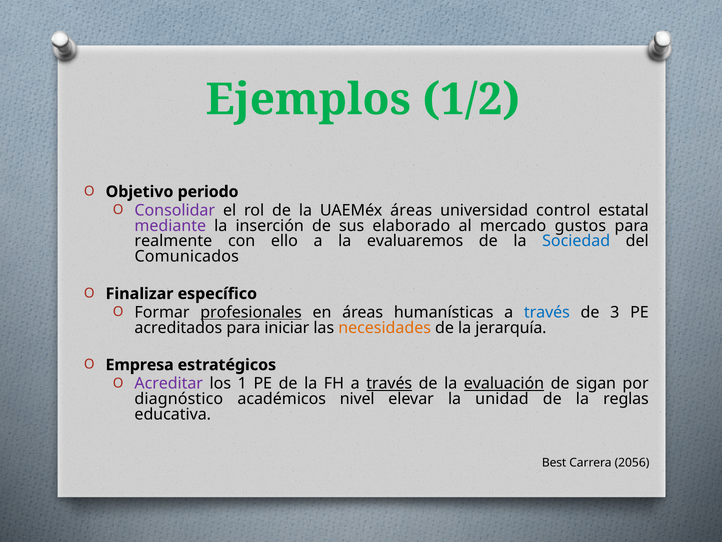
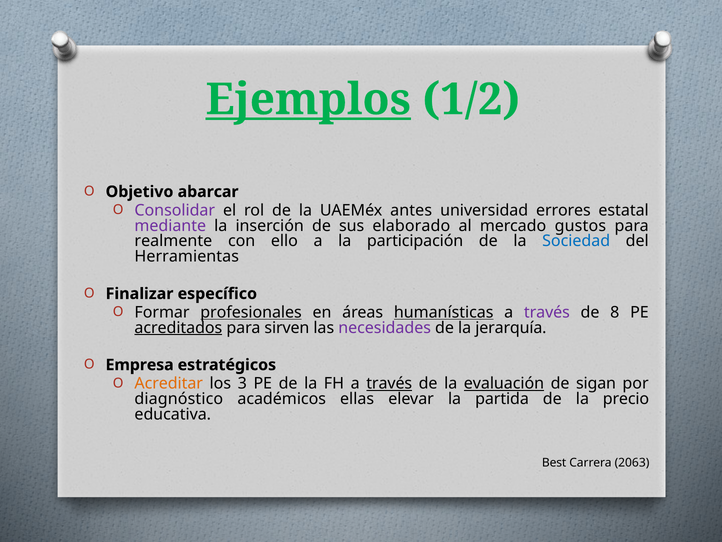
Ejemplos underline: none -> present (308, 100)
periodo: periodo -> abarcar (208, 192)
UAEMéx áreas: áreas -> antes (411, 210)
control: control -> errores (563, 210)
evaluaremos: evaluaremos -> participación (415, 241)
Comunicados: Comunicados -> Herramientas (187, 256)
humanísticas underline: none -> present (444, 312)
través colour: blue -> purple (547, 312)
3: 3 -> 8 (615, 312)
acreditados underline: none -> present (178, 327)
iniciar: iniciar -> sirven (287, 327)
necesidades colour: orange -> purple (385, 327)
Acreditar colour: purple -> orange (169, 383)
1: 1 -> 3 (242, 383)
nivel: nivel -> ellas (357, 399)
unidad: unidad -> partida (502, 399)
reglas: reglas -> precio (626, 399)
2056: 2056 -> 2063 (632, 462)
